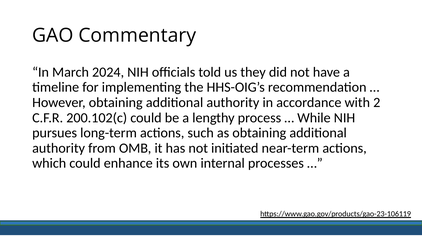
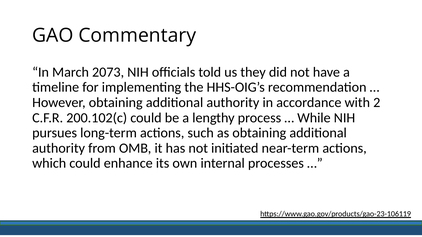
2024: 2024 -> 2073 (108, 72)
